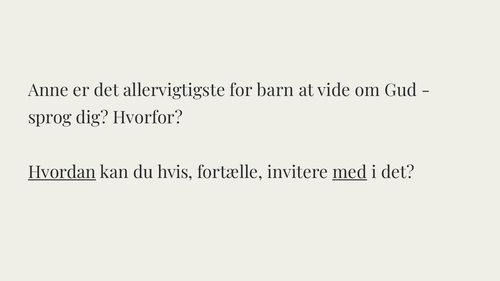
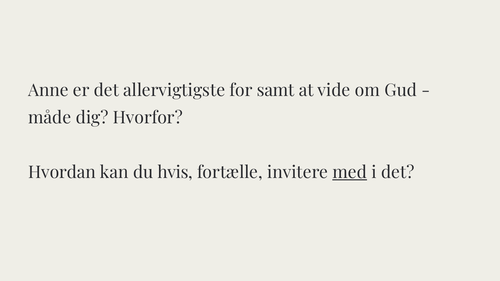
barn: barn -> samt (276, 91)
sprog: sprog -> måde (50, 118)
Hvordan underline: present -> none (62, 172)
